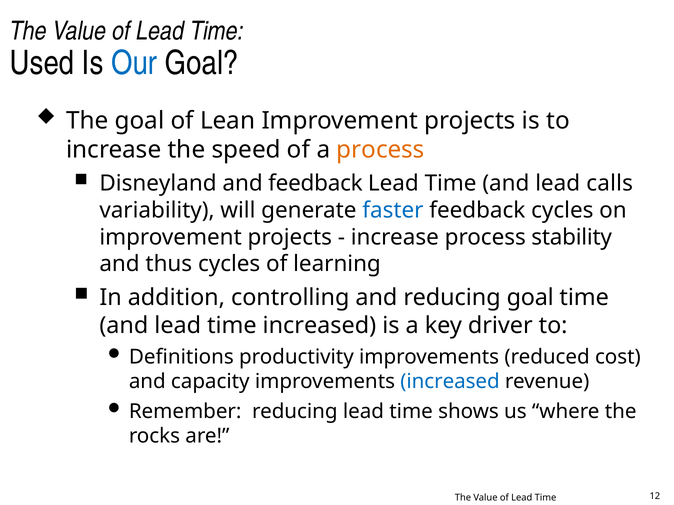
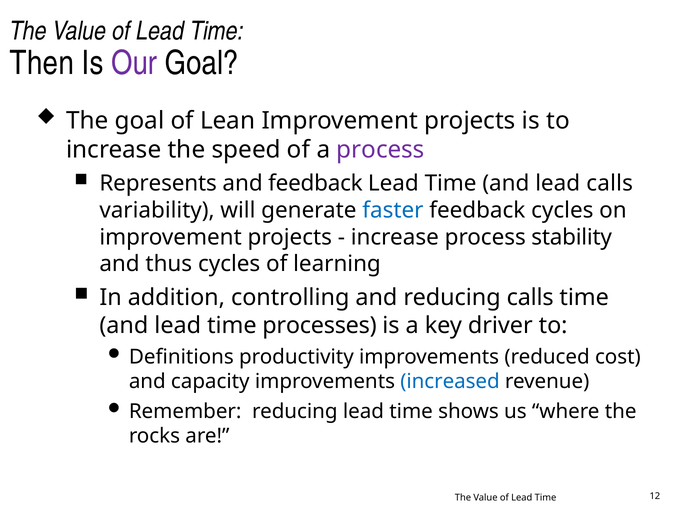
Used: Used -> Then (42, 63)
Our colour: blue -> purple (134, 63)
process colour: orange -> purple (380, 150)
Disneyland: Disneyland -> Represents (158, 183)
reducing goal: goal -> calls (530, 298)
time increased: increased -> processes (320, 326)
